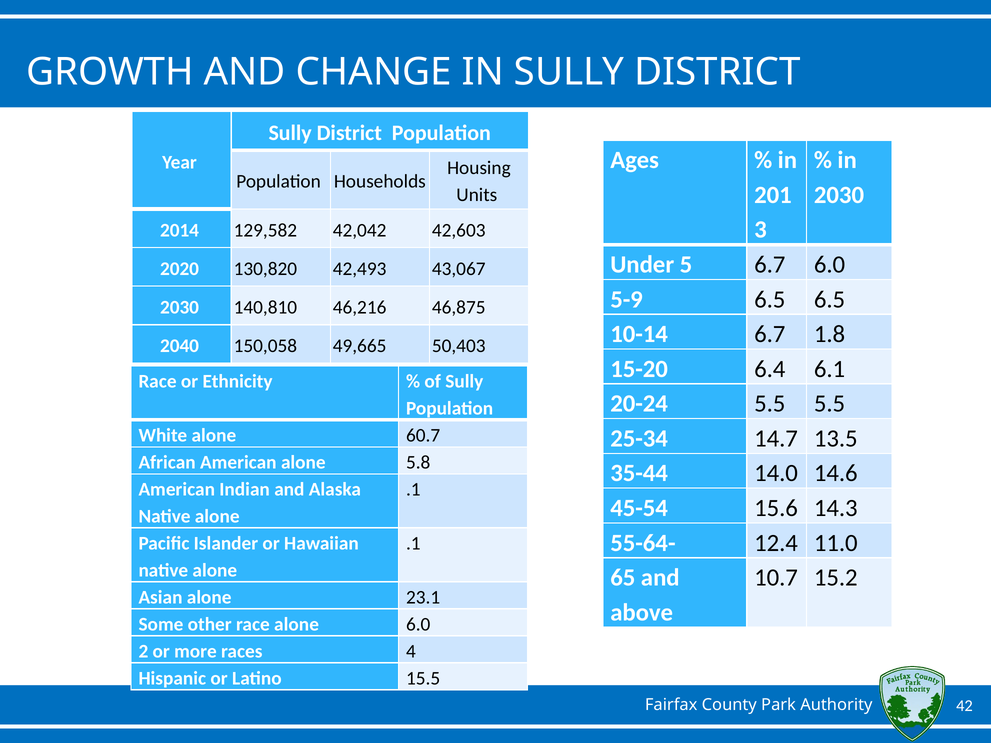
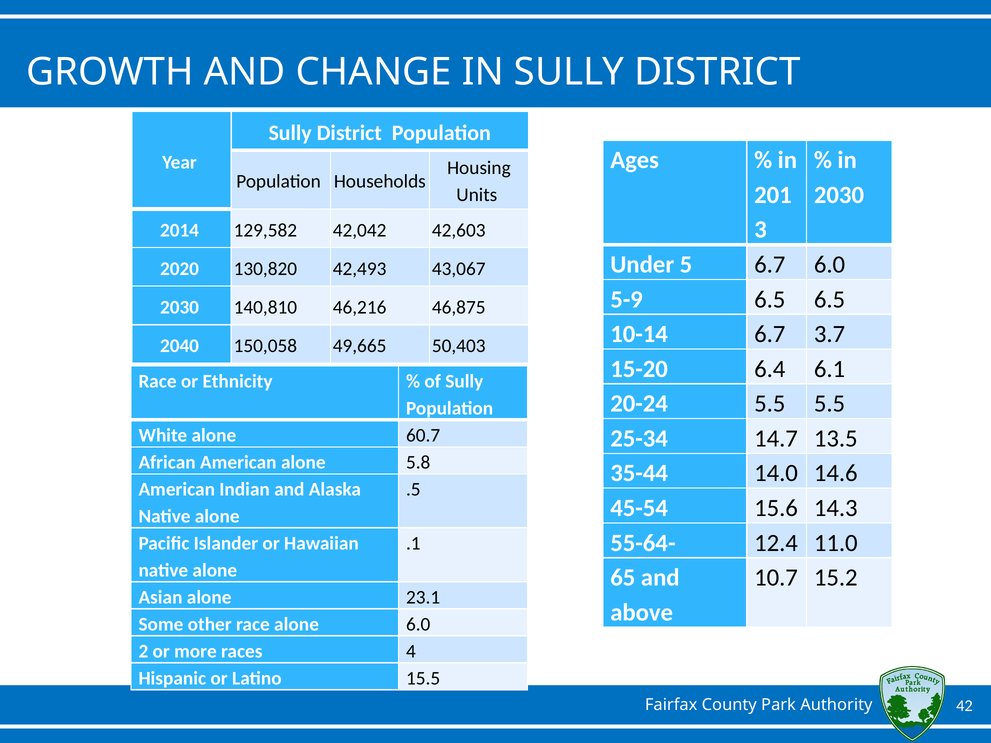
1.8: 1.8 -> 3.7 (830, 334)
.1: .1 -> .5 (413, 490)
